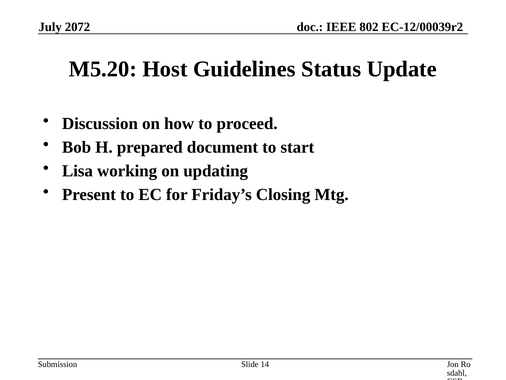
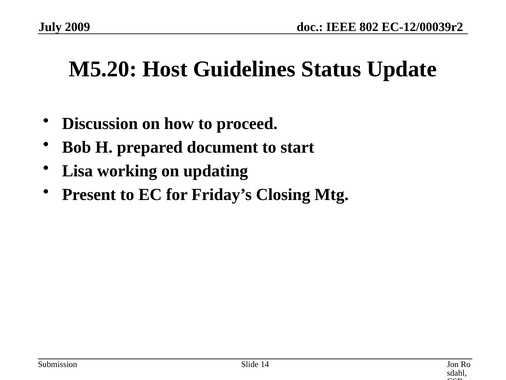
2072: 2072 -> 2009 (77, 27)
